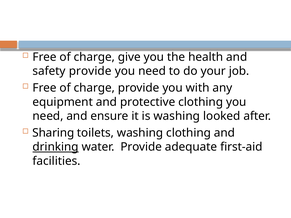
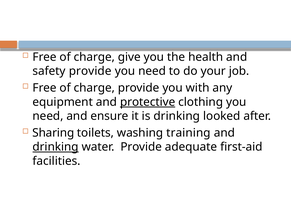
protective underline: none -> present (148, 102)
is washing: washing -> drinking (177, 116)
washing clothing: clothing -> training (188, 133)
